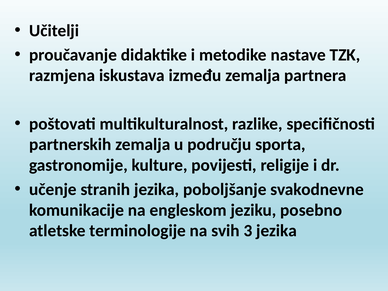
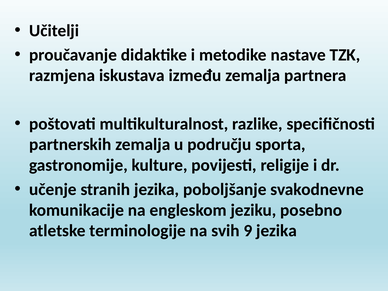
3: 3 -> 9 (248, 231)
